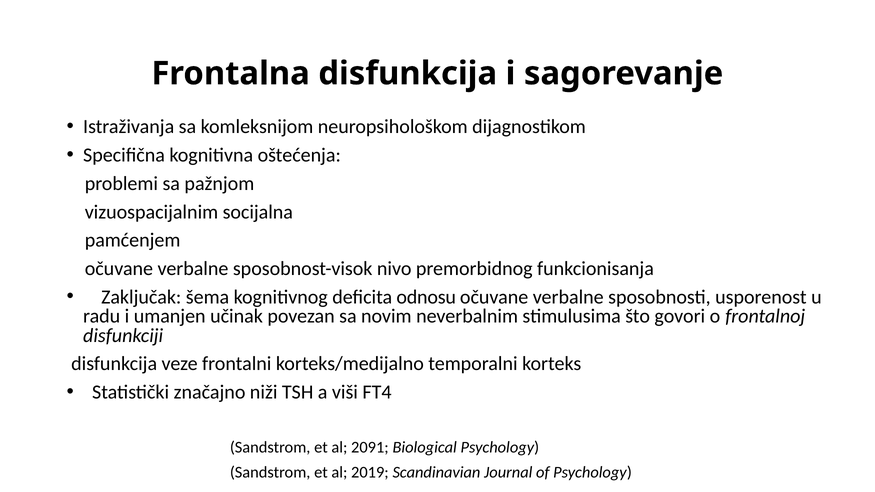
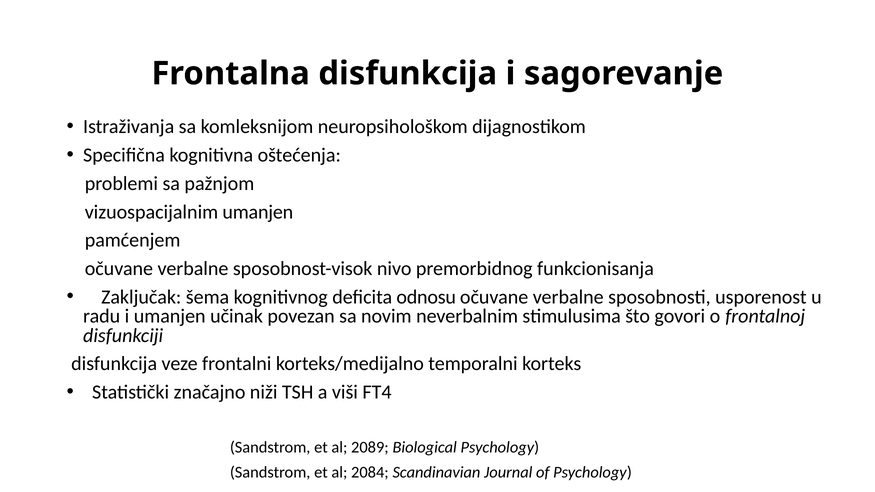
vizuospacijalnim socijalna: socijalna -> umanjen (258, 212)
2091: 2091 -> 2089 (370, 447)
2019: 2019 -> 2084 (370, 472)
